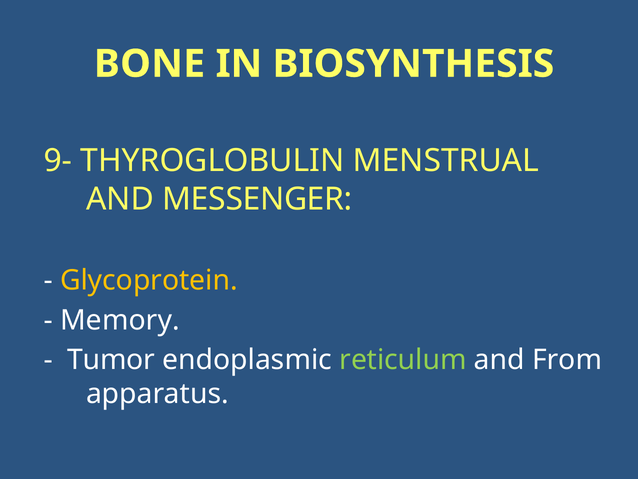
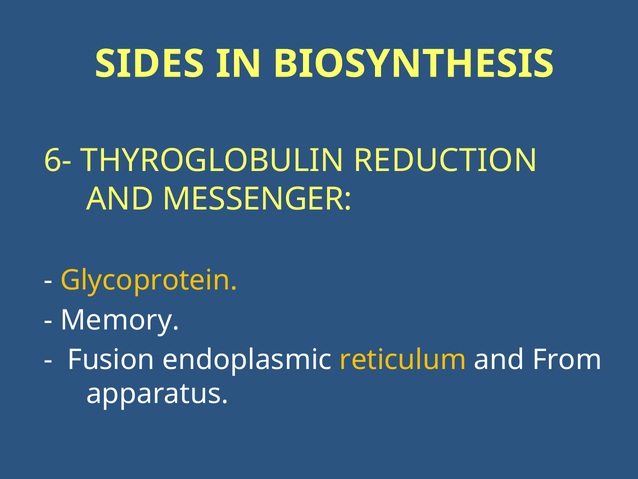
BONE: BONE -> SIDES (149, 64)
9-: 9- -> 6- (58, 161)
MENSTRUAL: MENSTRUAL -> REDUCTION (446, 161)
Tumor: Tumor -> Fusion (111, 360)
reticulum colour: light green -> yellow (403, 360)
